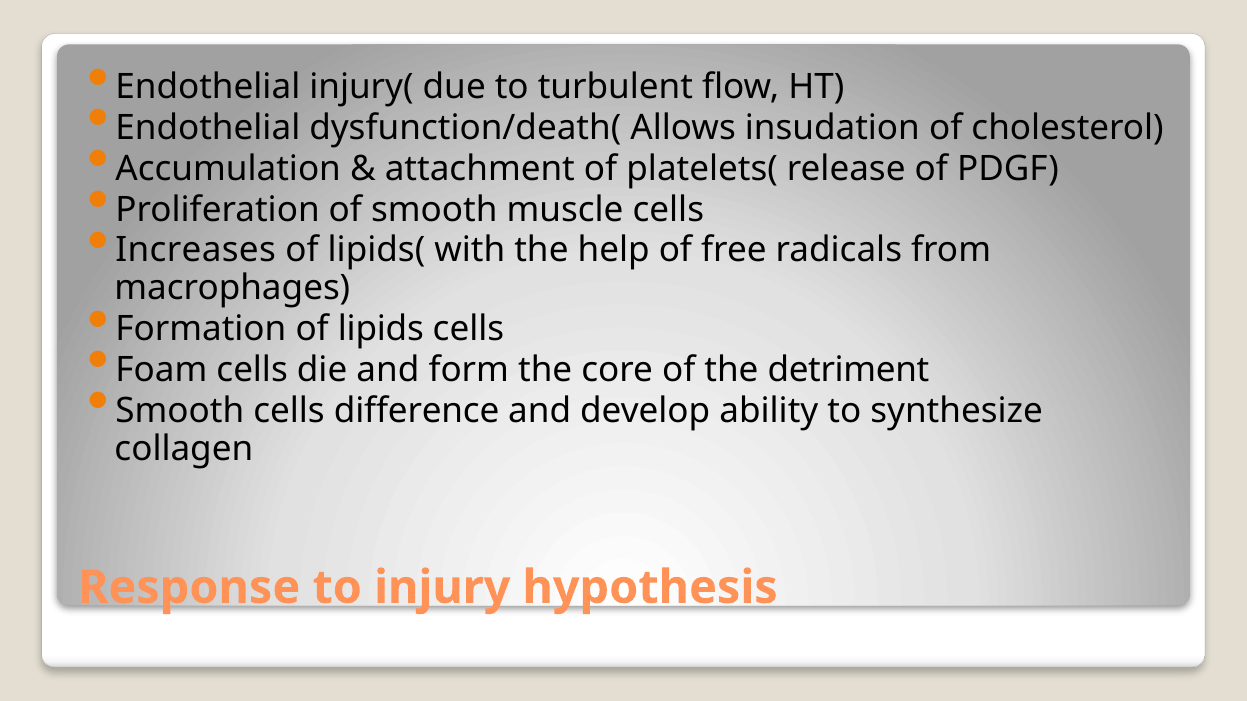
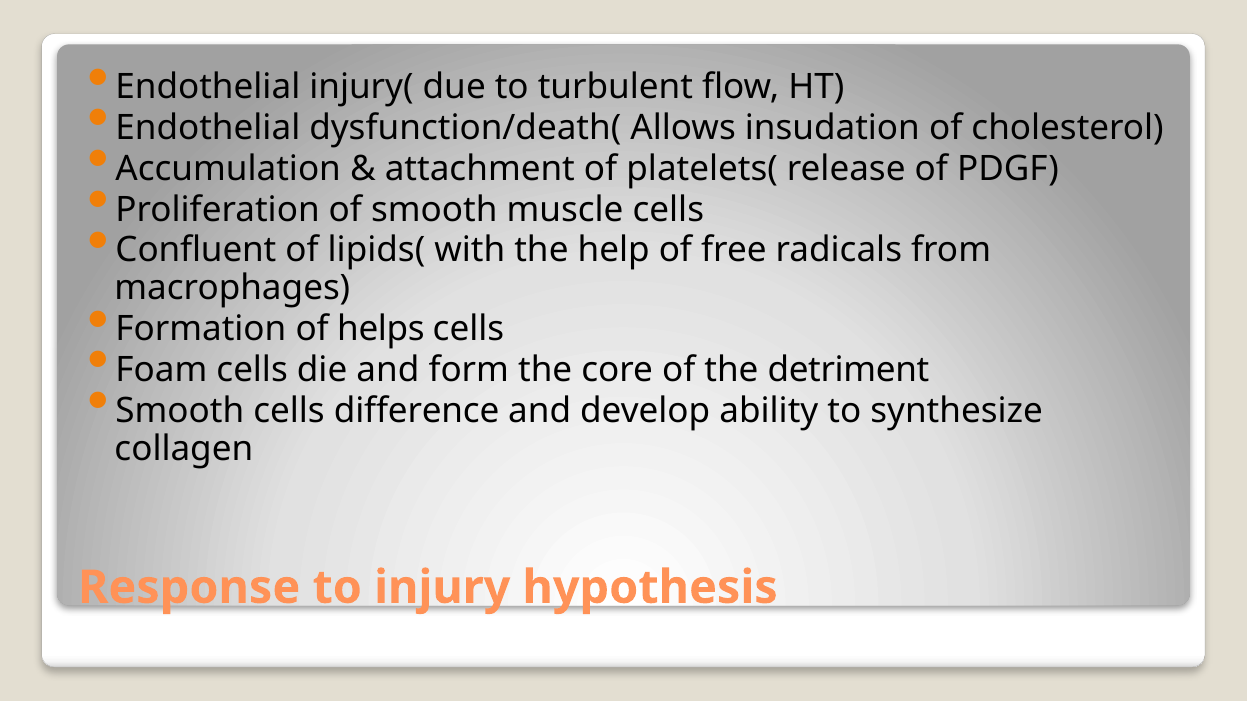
Increases: Increases -> Confluent (196, 250)
lipids: lipids -> helps (381, 329)
